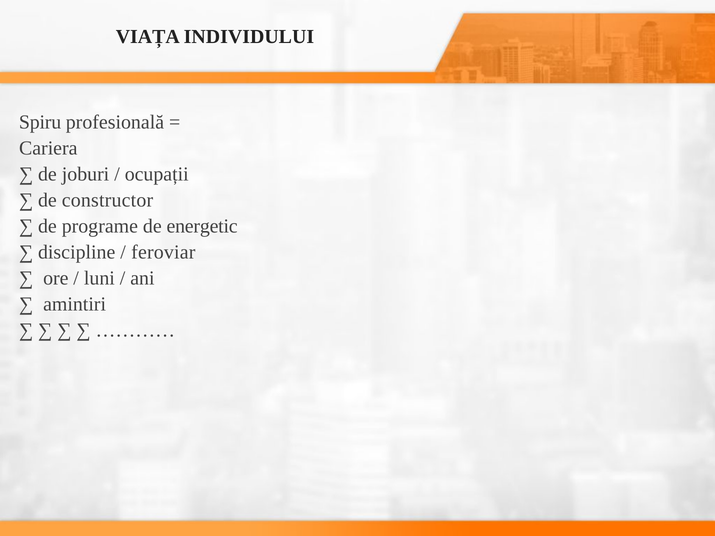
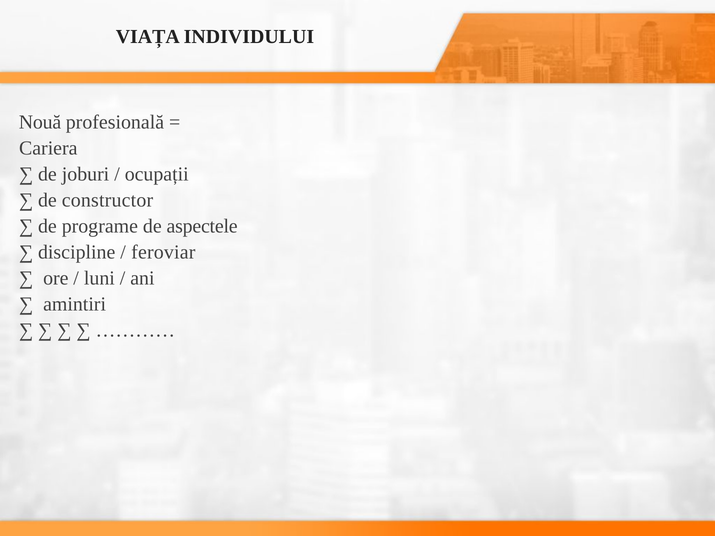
Spiru: Spiru -> Nouă (40, 122)
energetic: energetic -> aspectele (202, 226)
